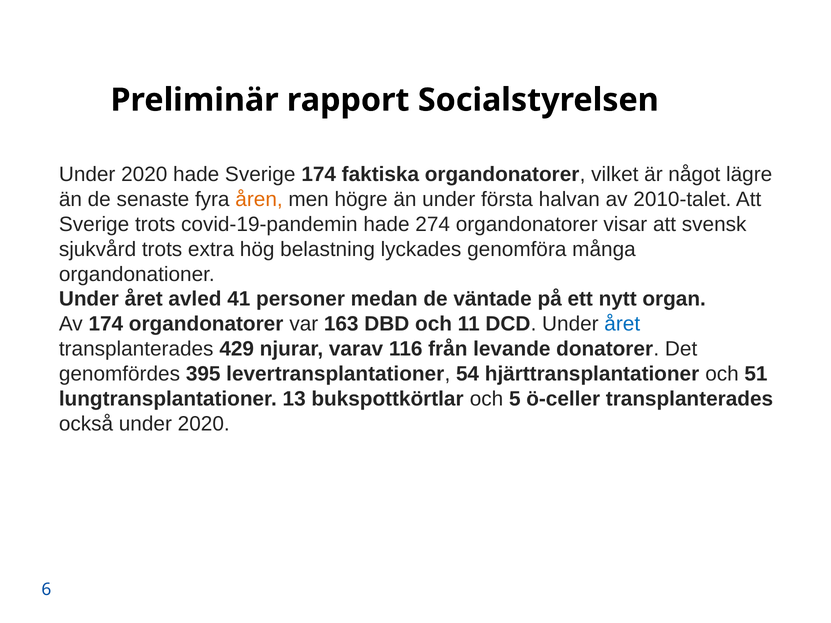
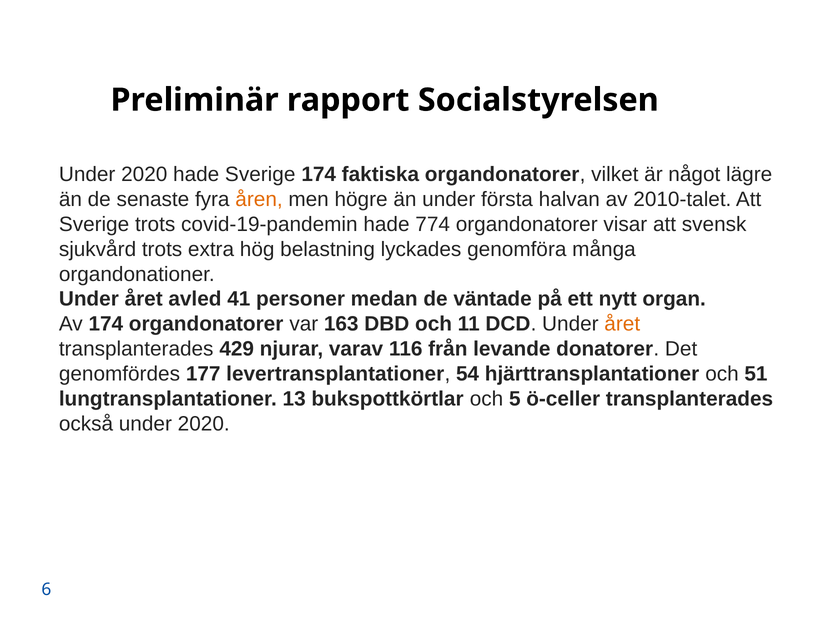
274: 274 -> 774 (433, 224)
året colour: blue -> orange (622, 324)
395: 395 -> 177 (203, 374)
